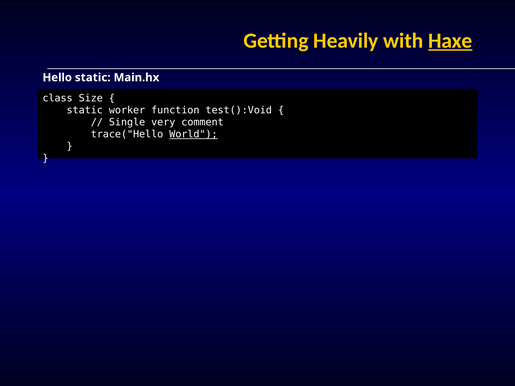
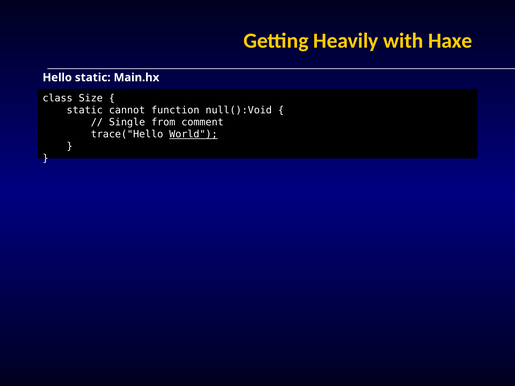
Haxe underline: present -> none (450, 41)
worker: worker -> cannot (127, 110)
test():Void: test():Void -> null():Void (239, 110)
very: very -> from (163, 122)
